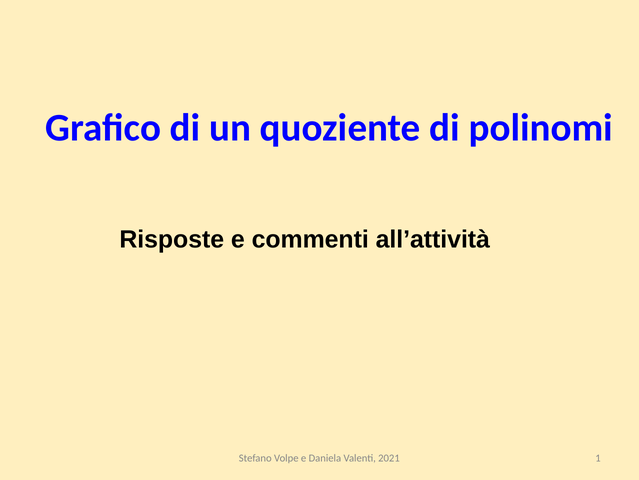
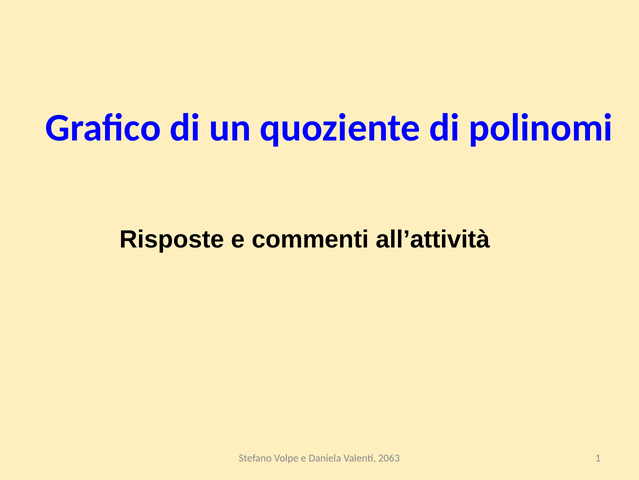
2021: 2021 -> 2063 (389, 458)
